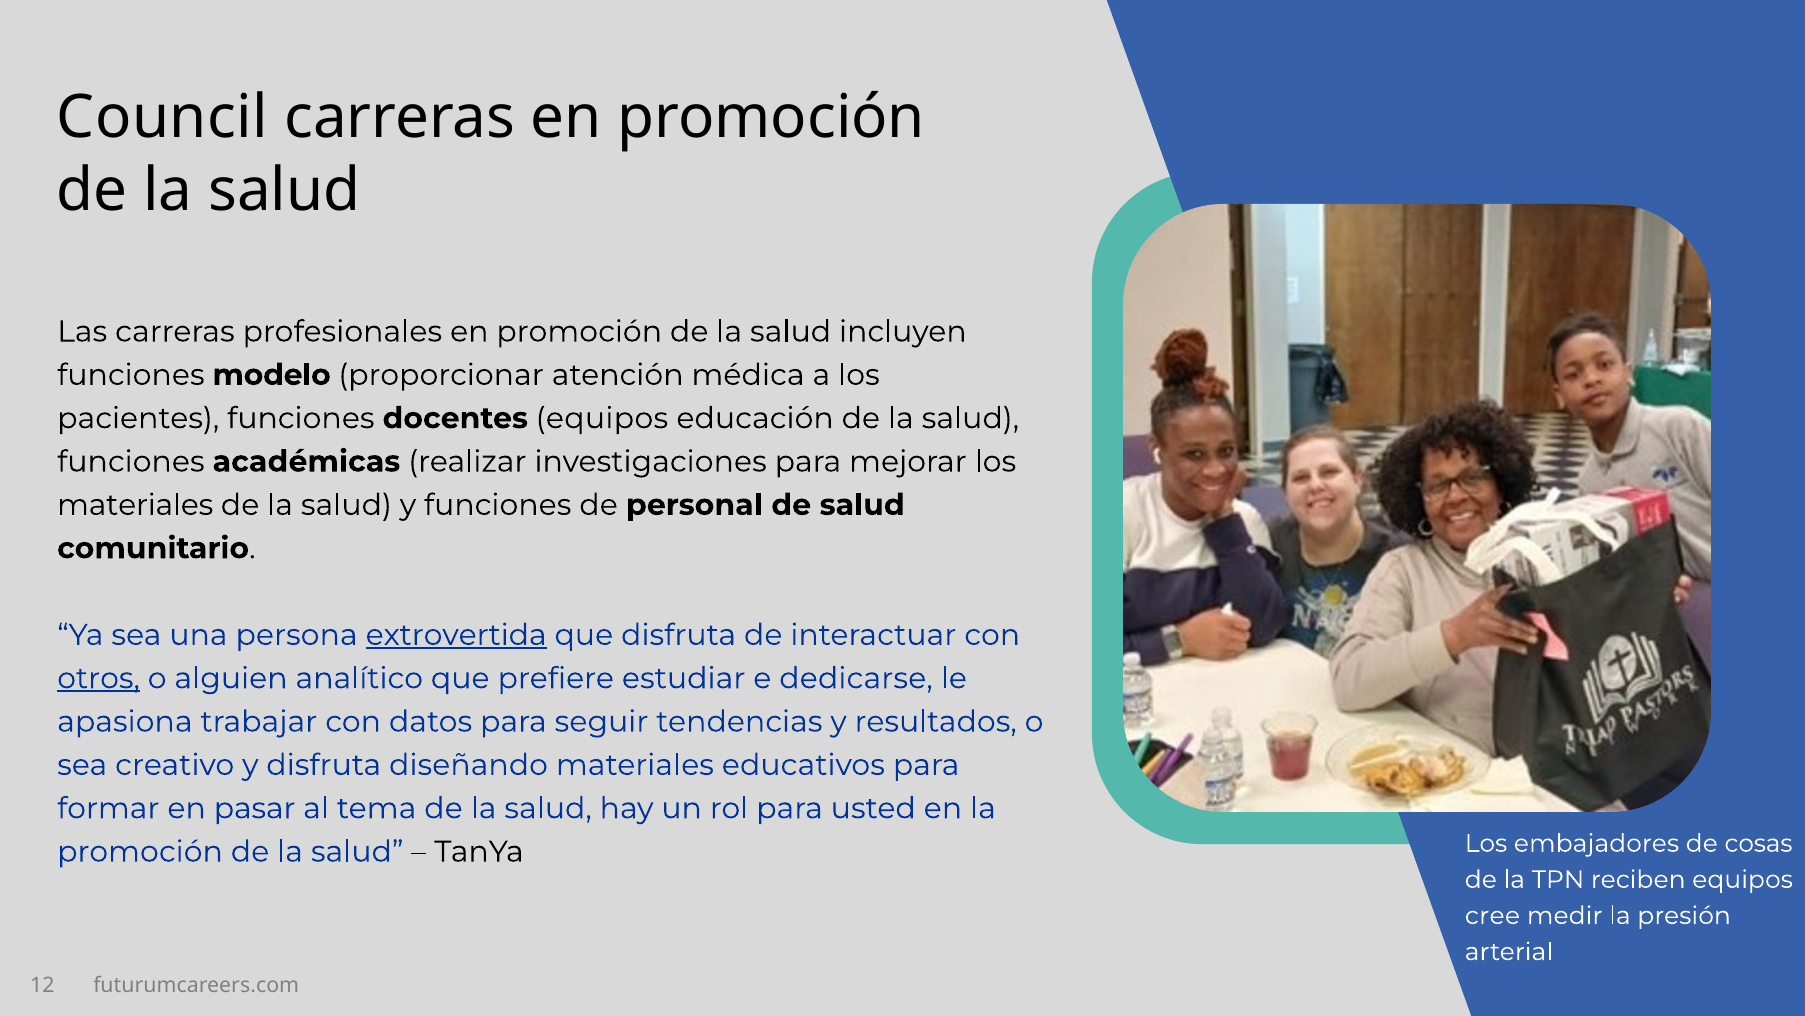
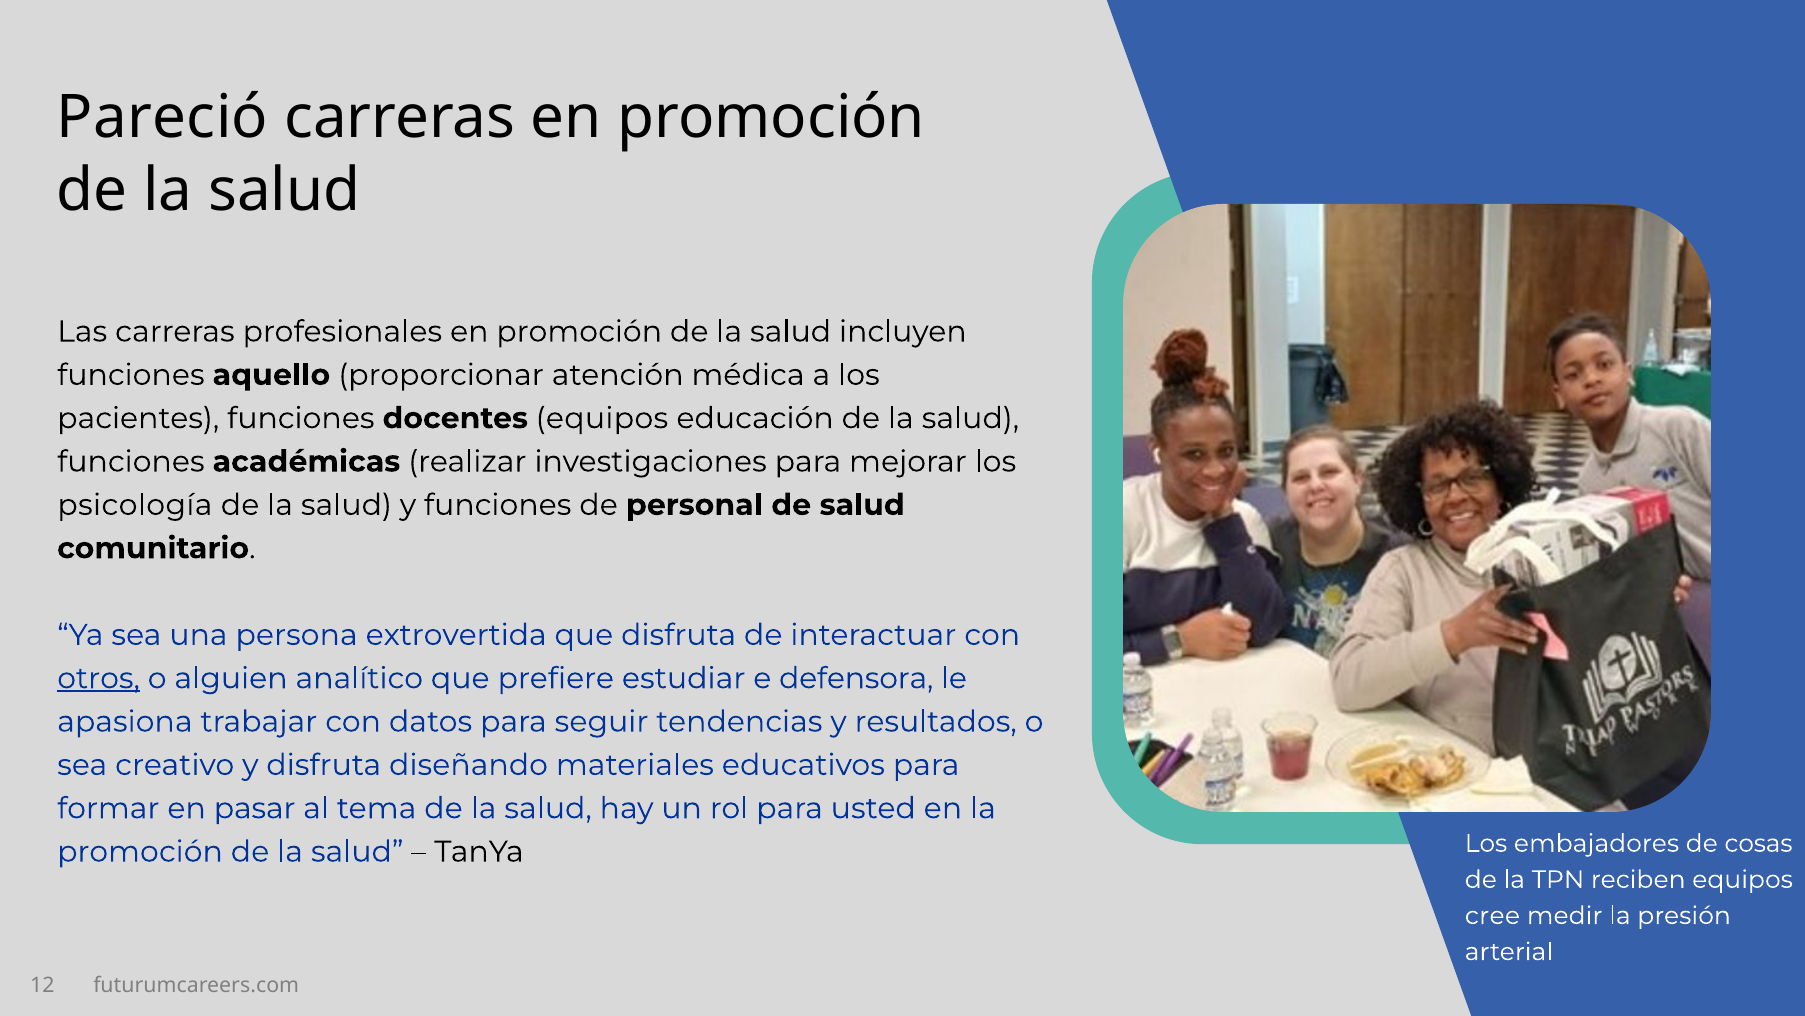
Council: Council -> Pareció (163, 118)
modelo: modelo -> aquello (271, 375)
materiales: materiales -> psicología (135, 505)
extrovertida underline: present -> none (456, 635)
dedicarse: dedicarse -> defensora (856, 678)
